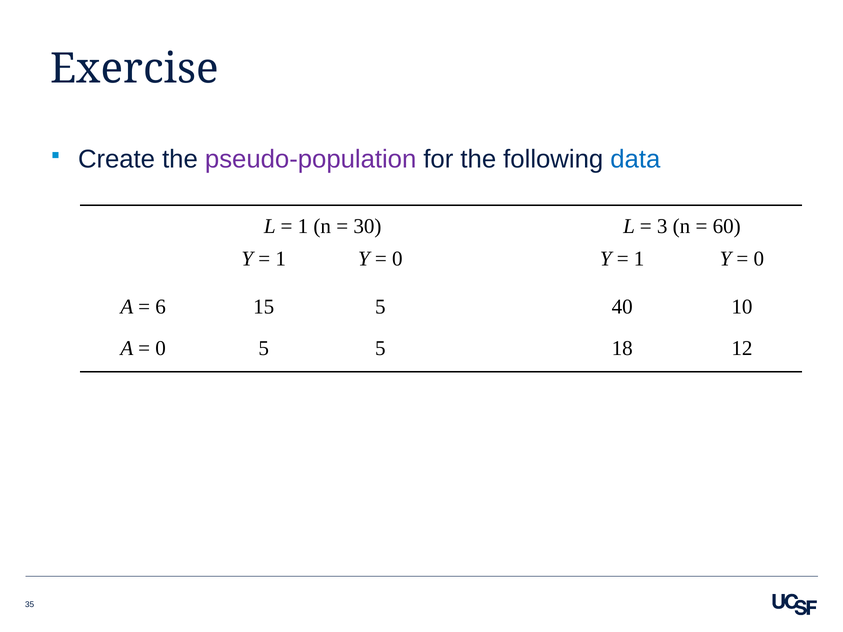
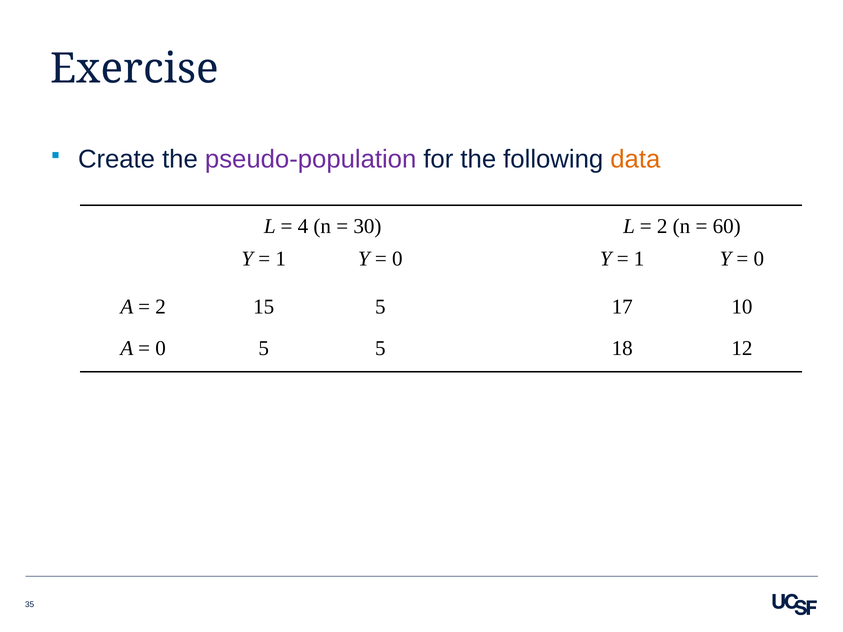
data colour: blue -> orange (635, 159)
1: 1 -> 4 (303, 226)
3: 3 -> 2 (662, 226)
6: 6 -> 2 (161, 307)
40: 40 -> 17 (622, 307)
